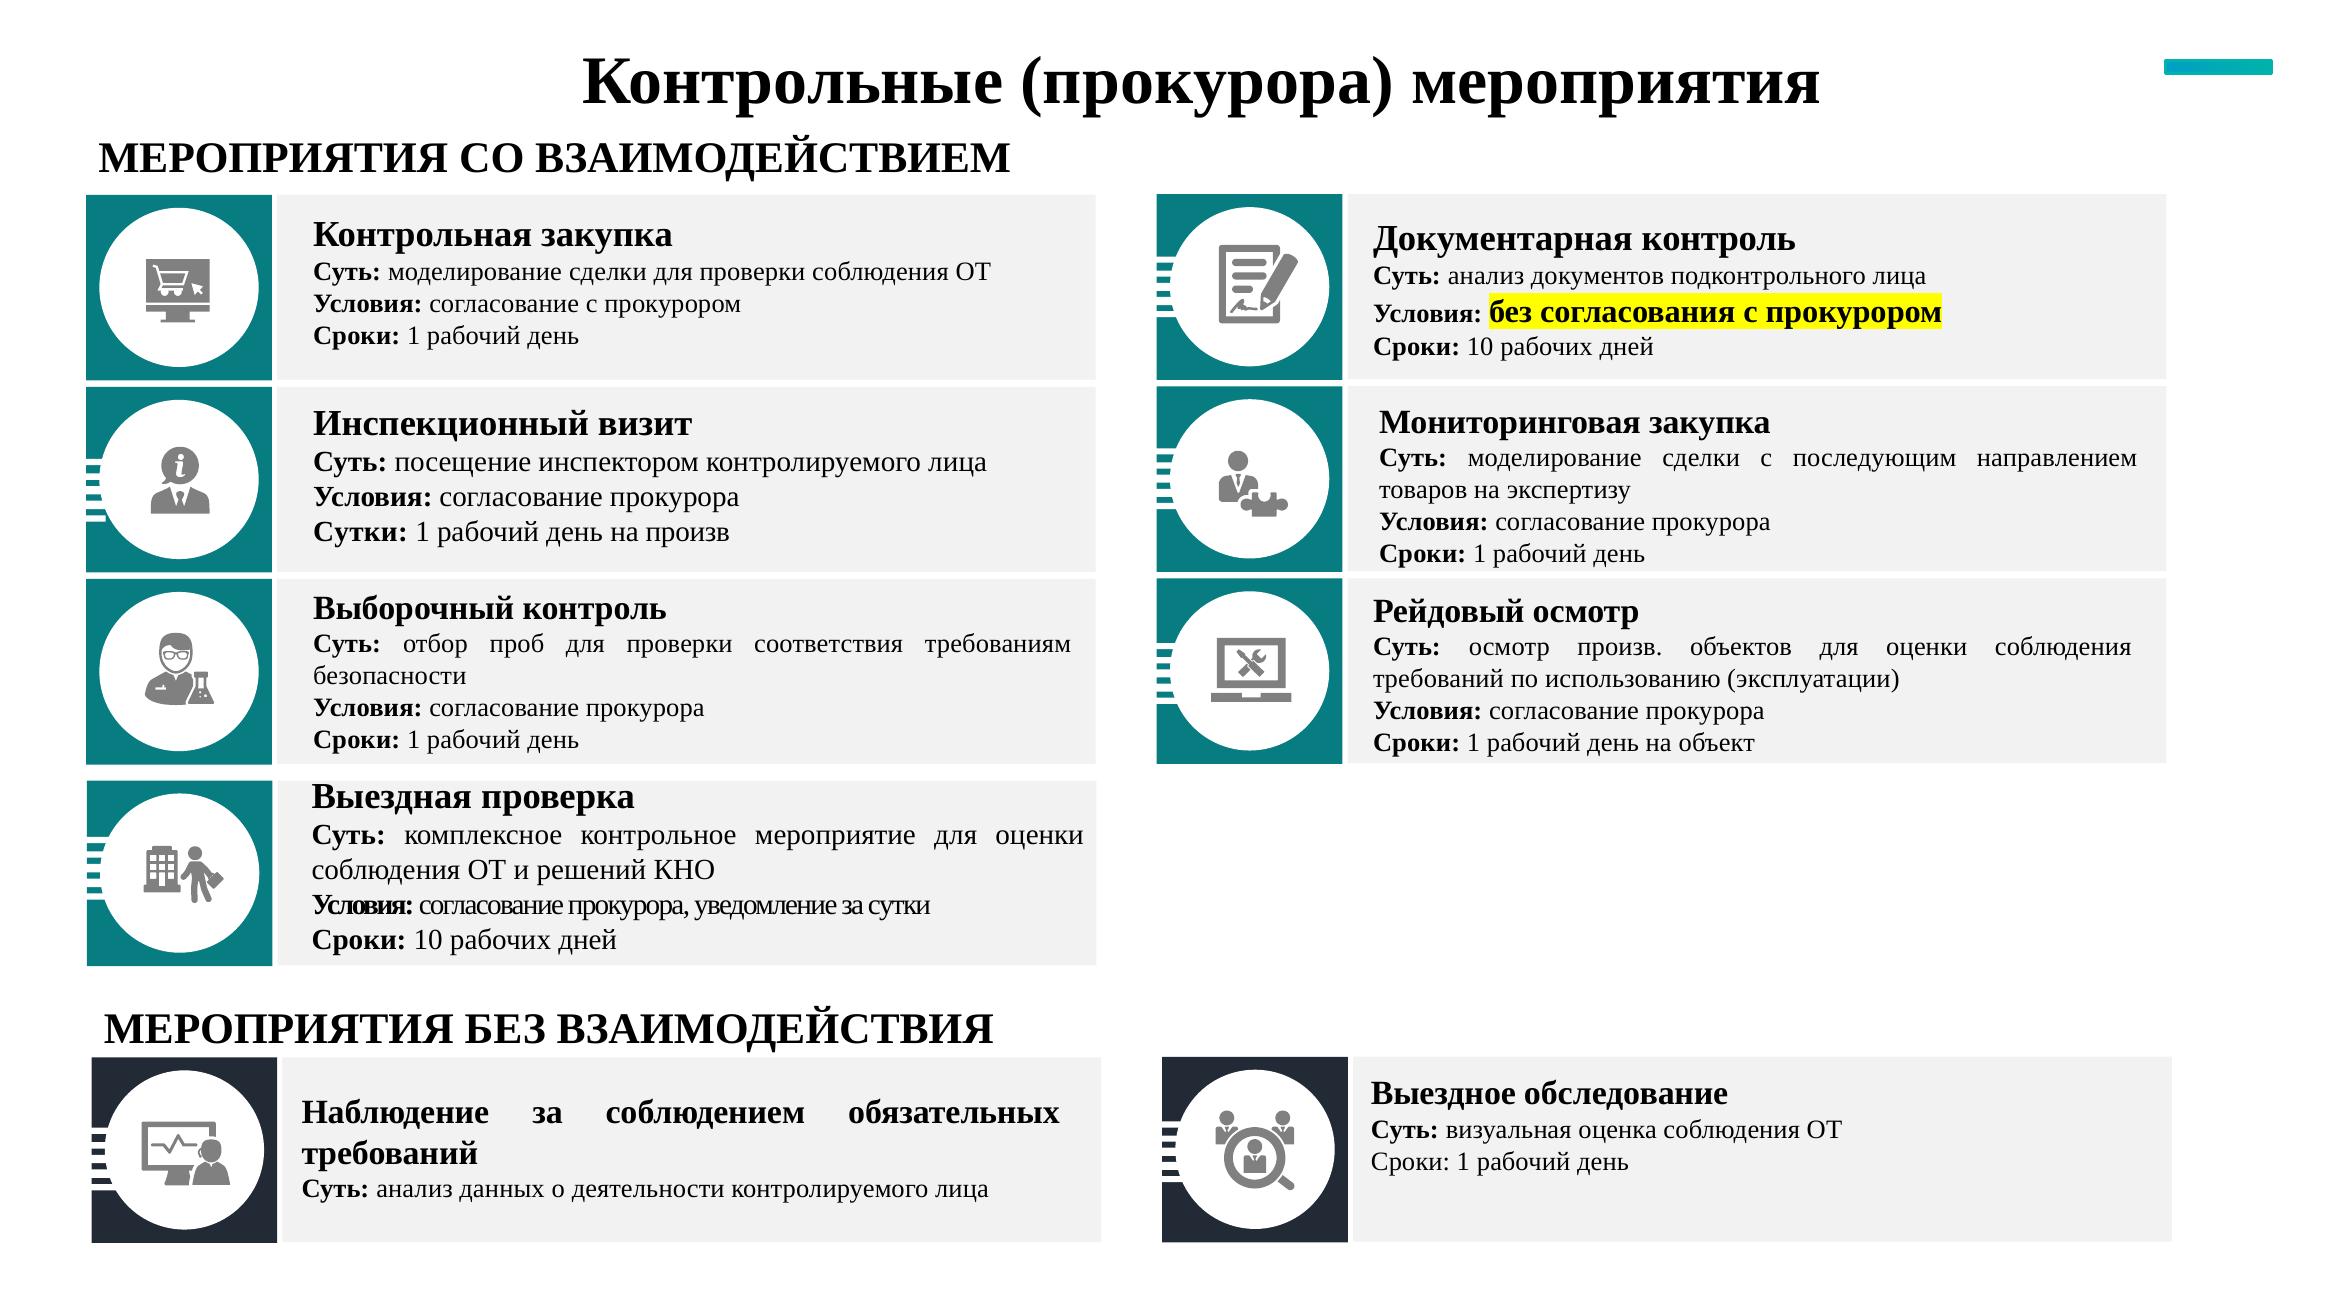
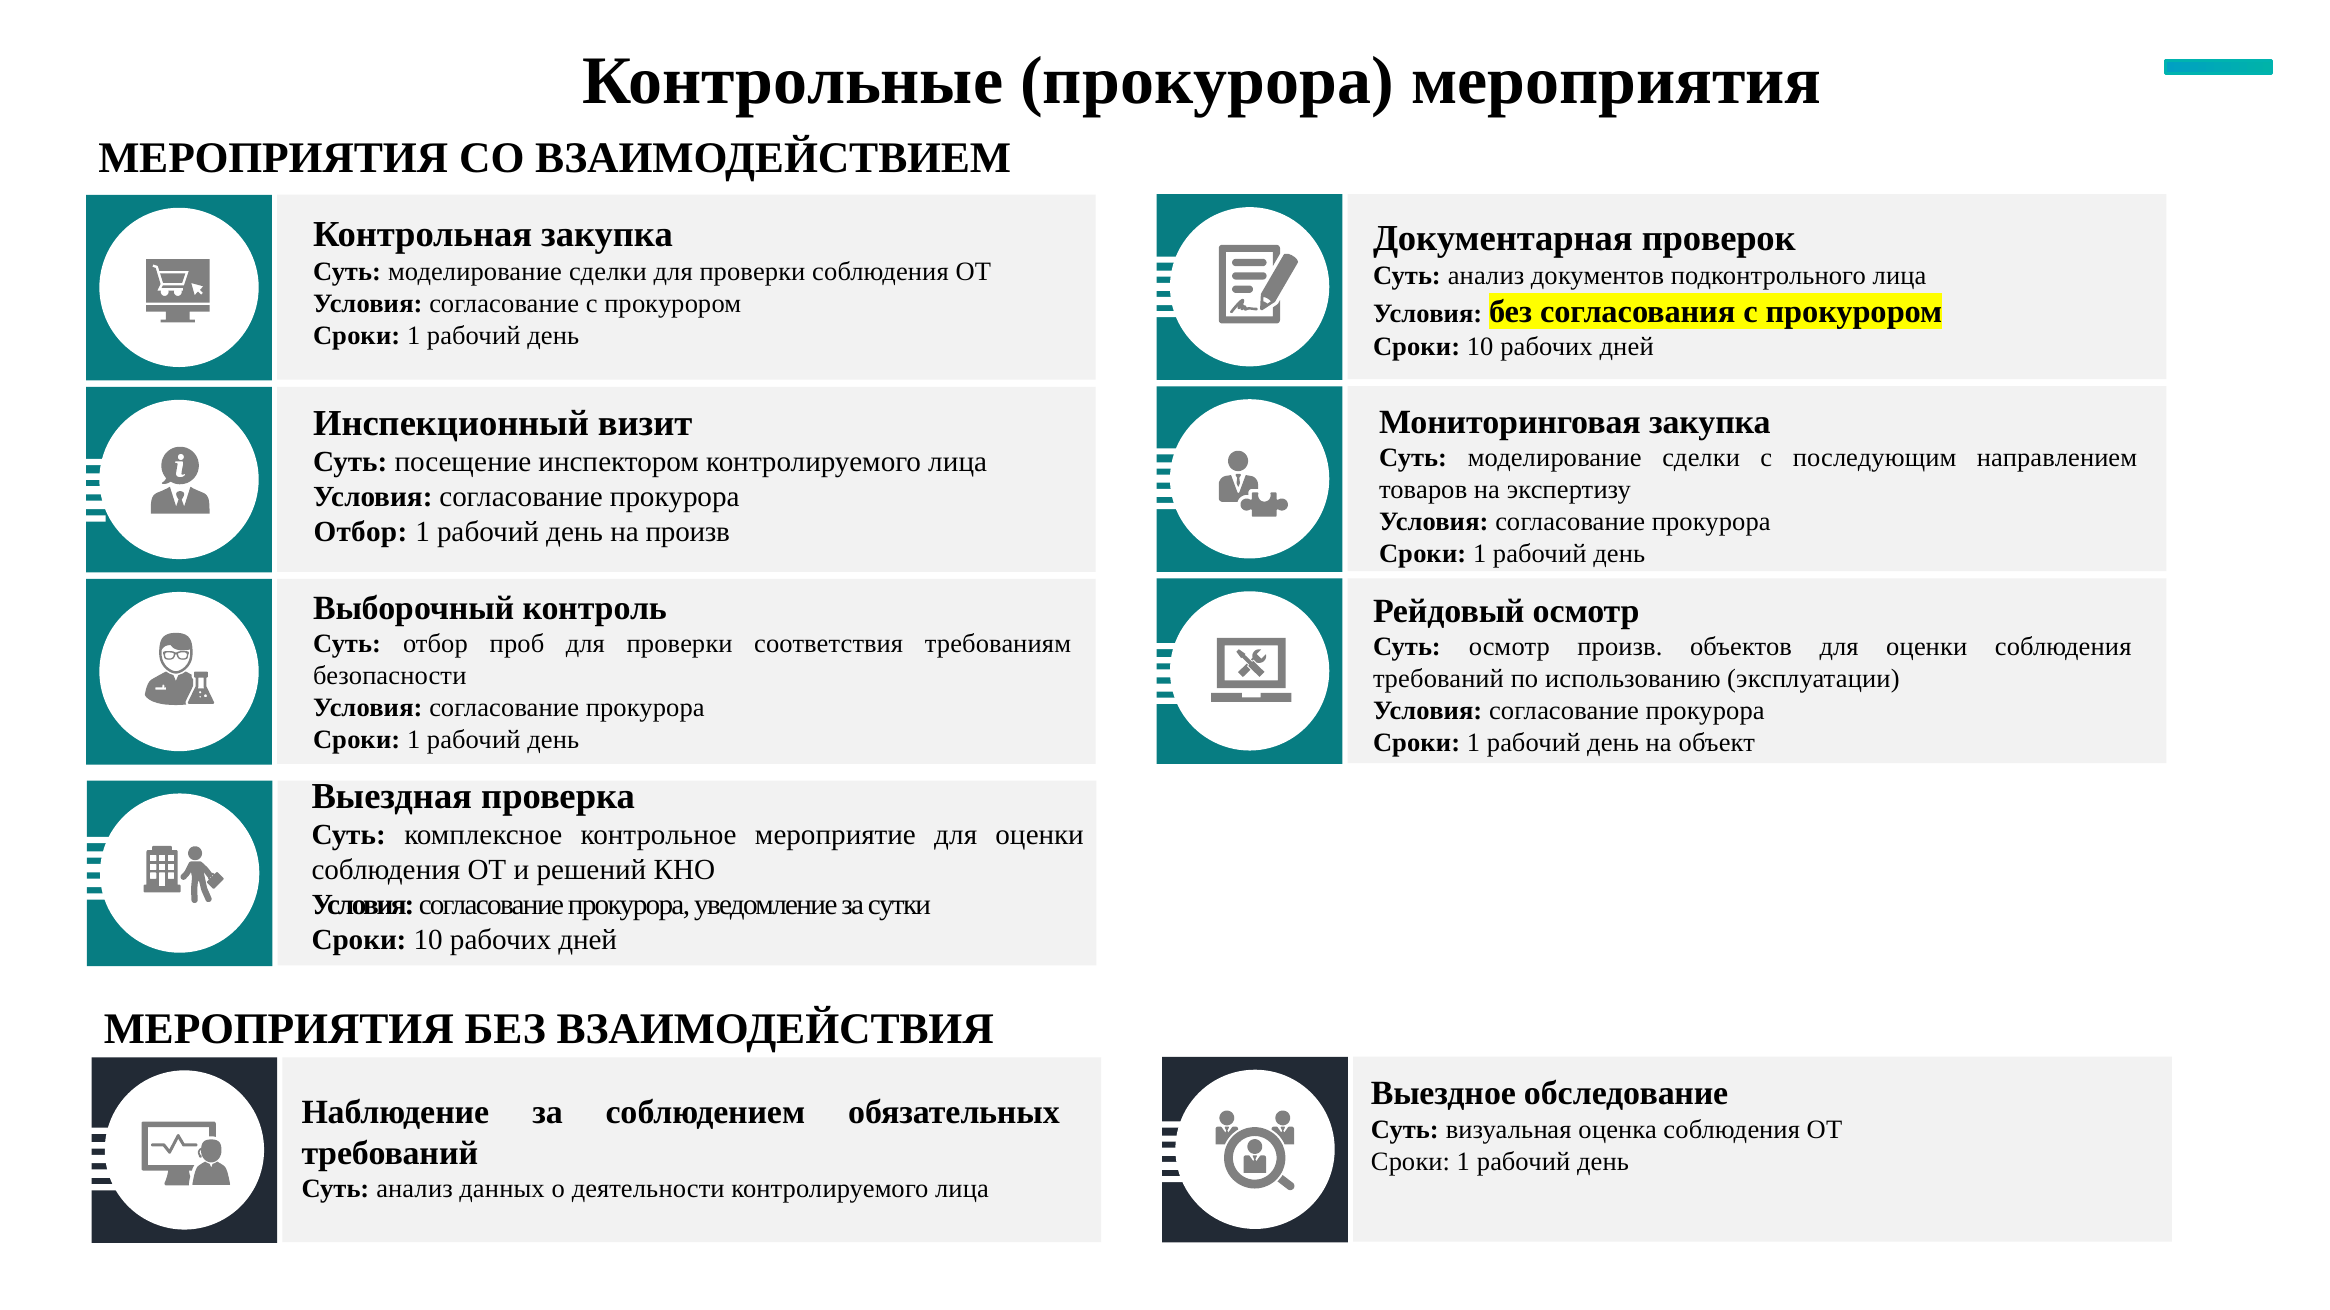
Документарная контроль: контроль -> проверок (1719, 239)
Сутки: Сутки -> Отбор (360, 532)
